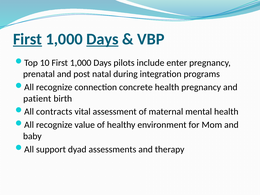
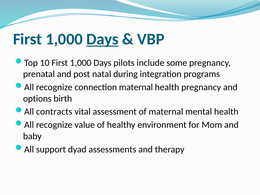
First underline: present -> none (28, 39)
enter: enter -> some (177, 63)
connection concrete: concrete -> maternal (136, 87)
patient: patient -> options (37, 99)
